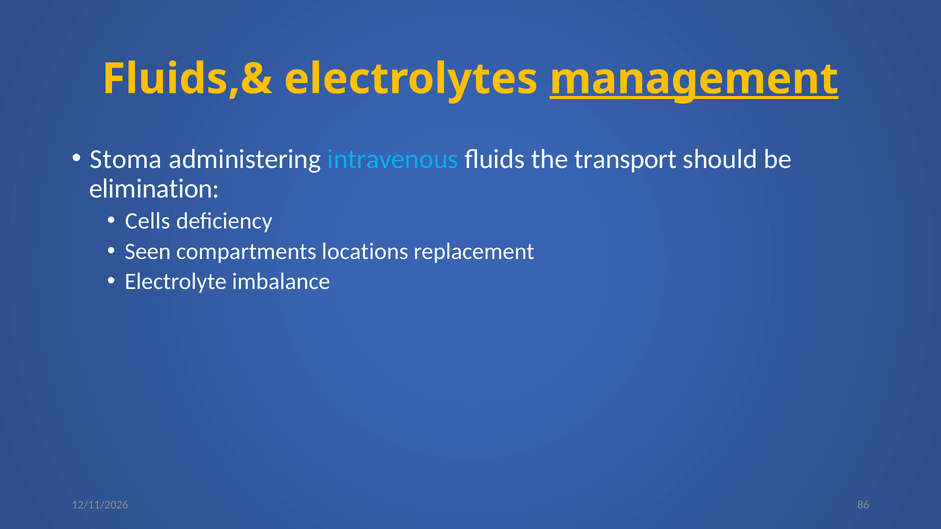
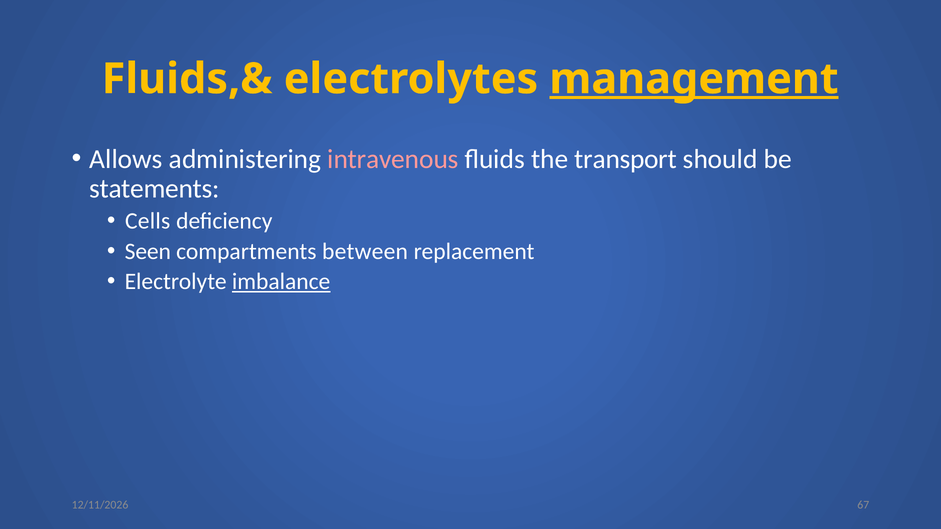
Stoma: Stoma -> Allows (126, 159)
intravenous colour: light blue -> pink (393, 159)
elimination: elimination -> statements (154, 189)
locations: locations -> between (365, 251)
imbalance underline: none -> present (281, 282)
86: 86 -> 67 (863, 505)
